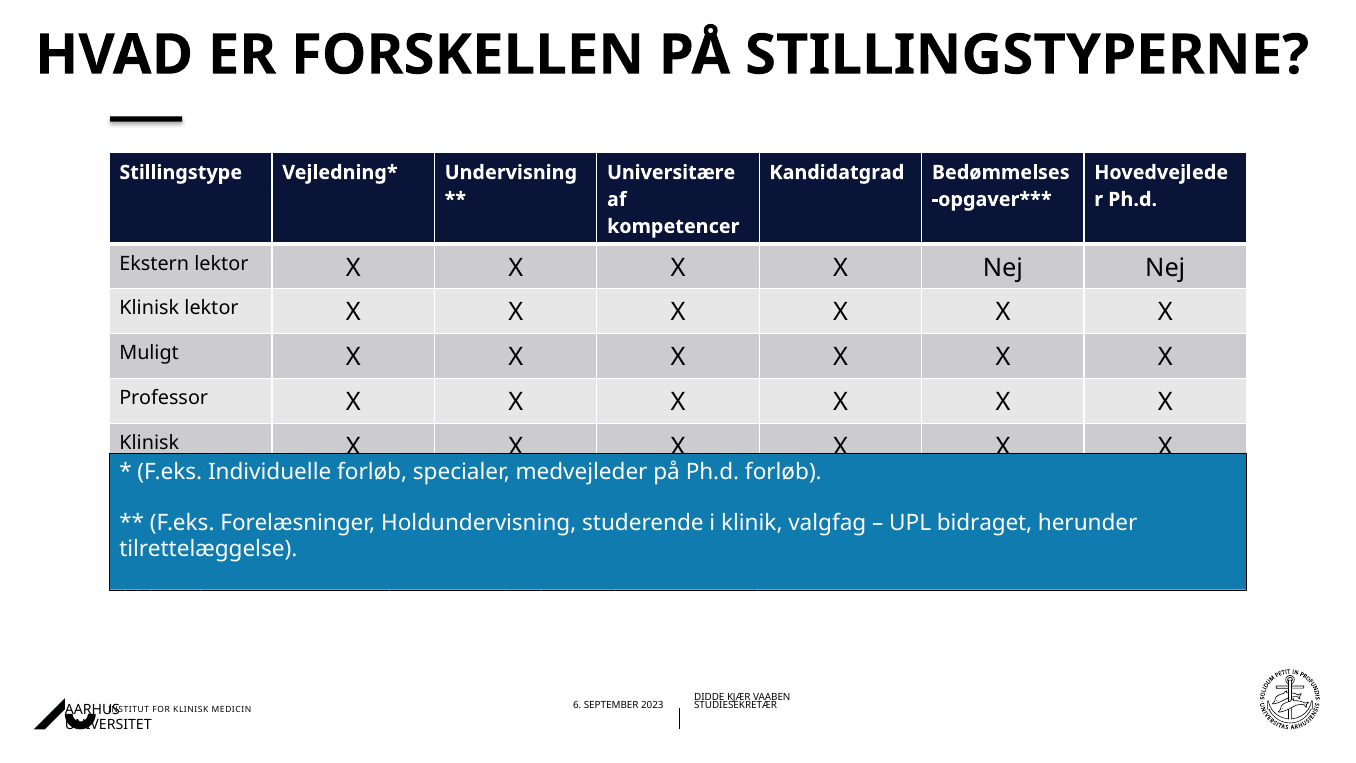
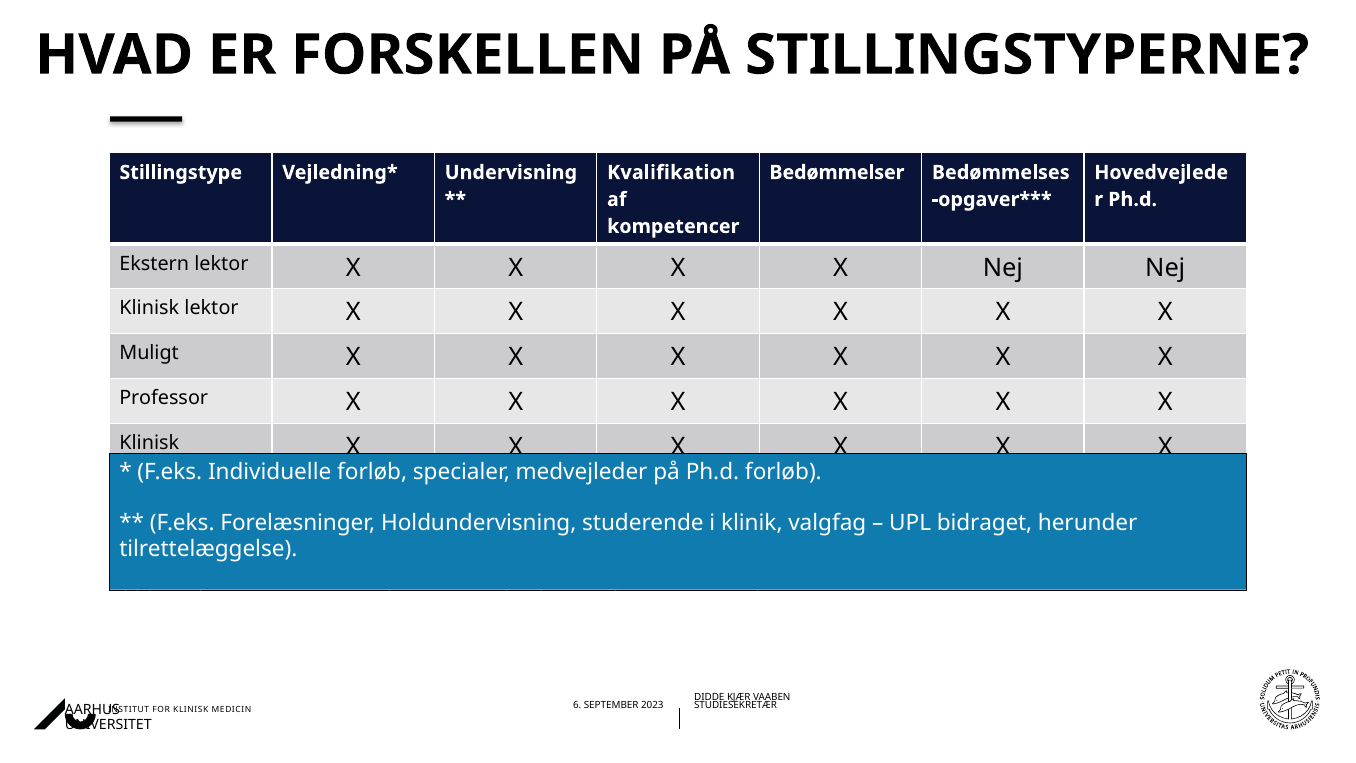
Universitære: Universitære -> Kvalifikation (671, 172)
Kandidatgrad: Kandidatgrad -> Bedømmelser (837, 172)
